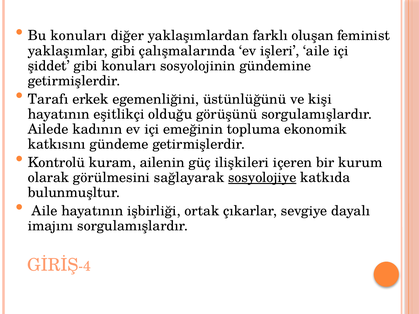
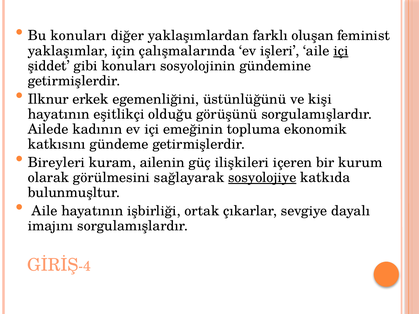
yaklaşımlar gibi: gibi -> için (123, 51)
içi underline: none -> present (341, 51)
Tarafı: Tarafı -> Ilknur (48, 99)
Kontrolü: Kontrolü -> Bireyleri (56, 163)
